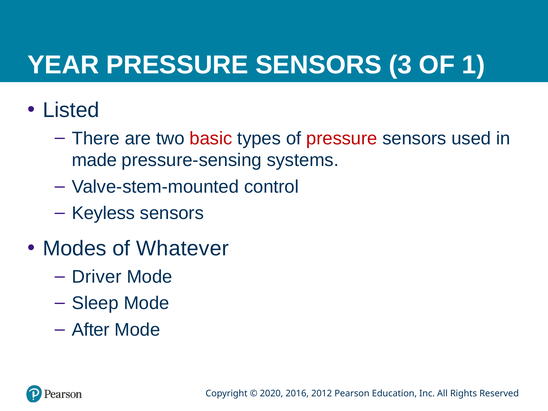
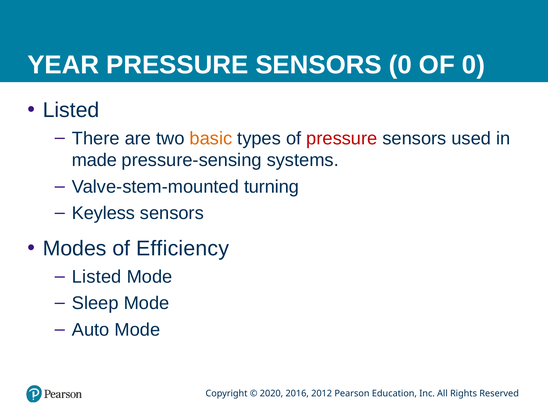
SENSORS 3: 3 -> 0 (400, 65)
OF 1: 1 -> 0 (473, 65)
basic colour: red -> orange (211, 138)
control: control -> turning (272, 187)
Whatever: Whatever -> Efficiency (183, 249)
Driver: Driver -> Listed (97, 277)
After: After -> Auto (91, 330)
